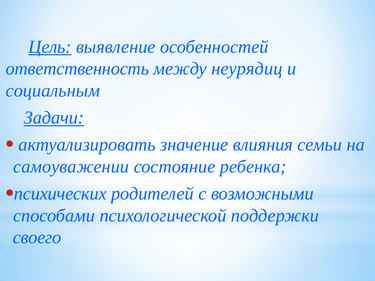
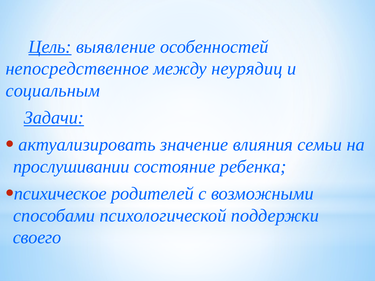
ответственность: ответственность -> непосредственное (77, 69)
самоуважении: самоуважении -> прослушивании (71, 167)
психических: психических -> психическое (60, 194)
